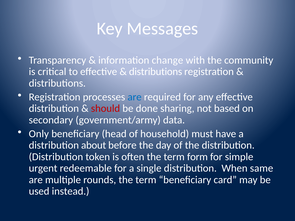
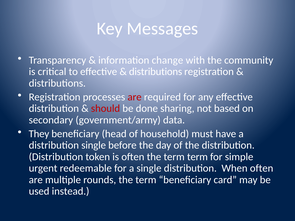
are colour: blue -> red (135, 97)
Only: Only -> They (39, 134)
distribution about: about -> single (94, 145)
term form: form -> term (197, 157)
When same: same -> often (262, 168)
